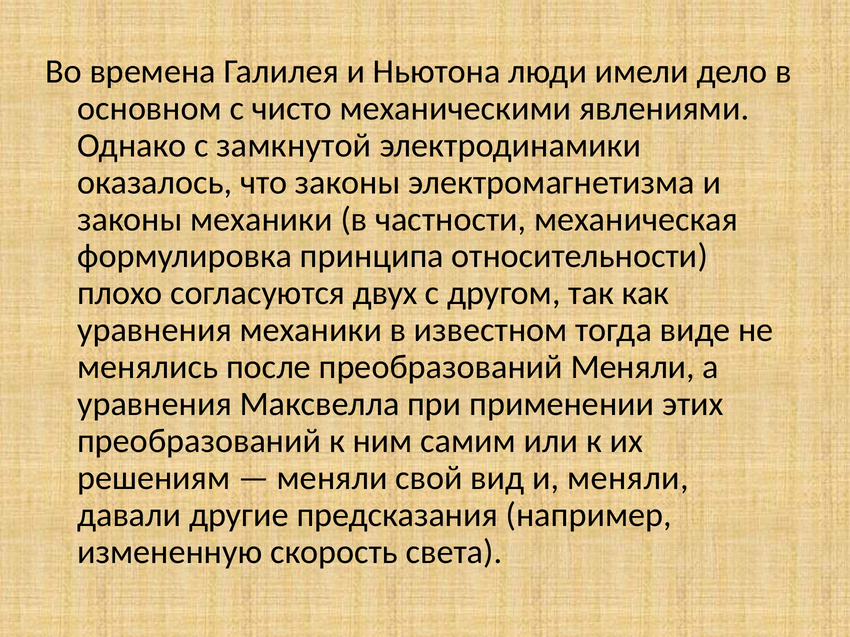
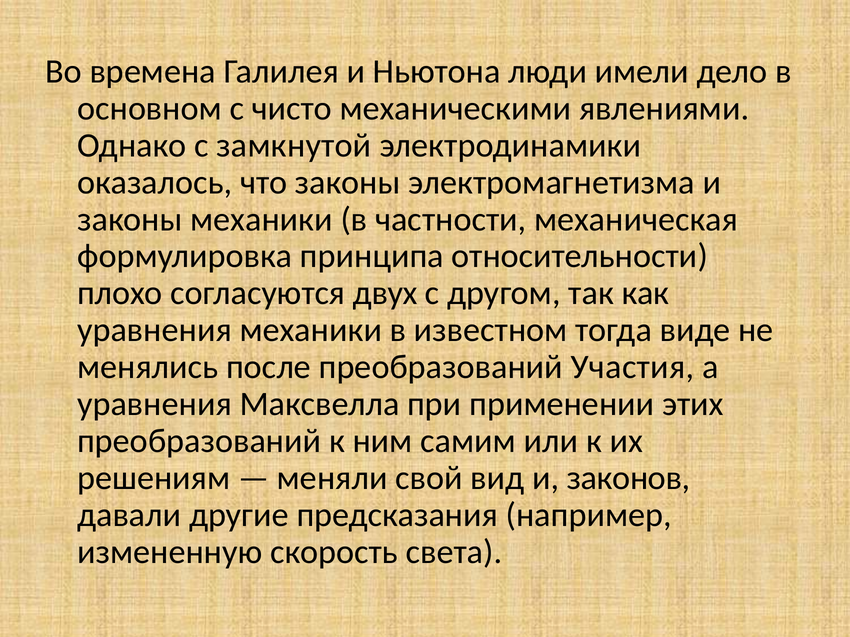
преобразований Меняли: Меняли -> Участия (632, 367)
и меняли: меняли -> законов (628, 478)
